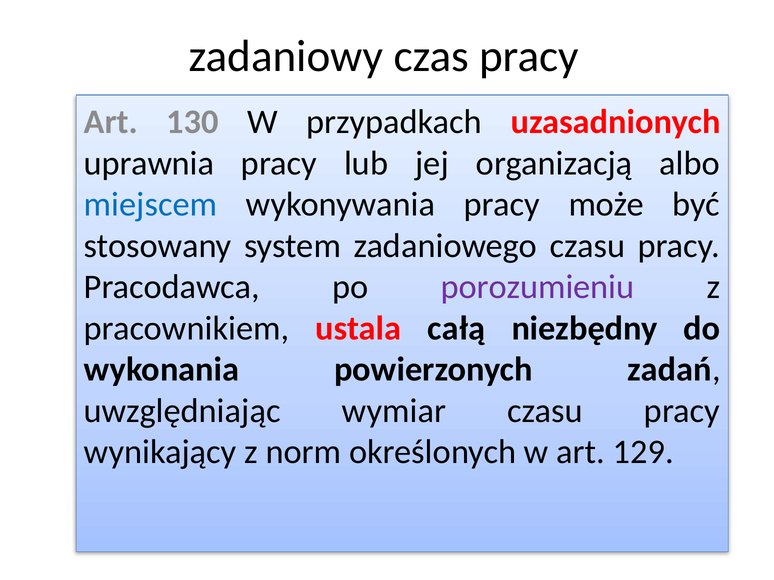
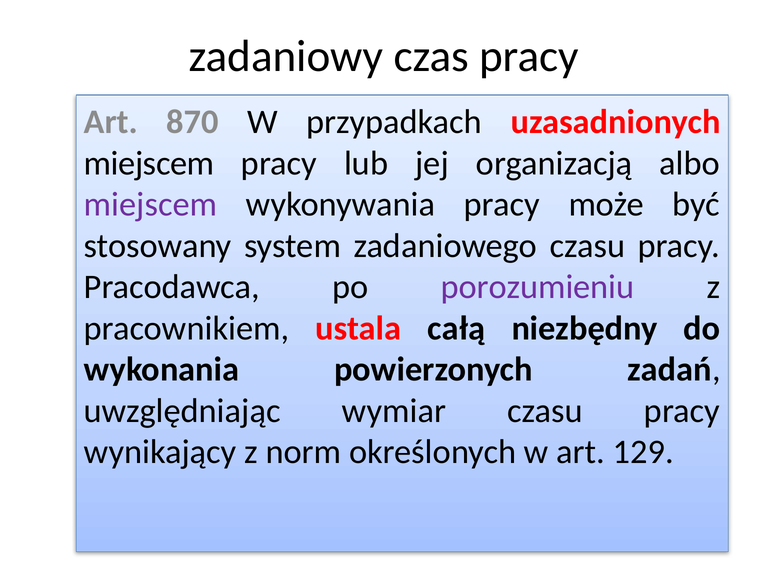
130: 130 -> 870 (193, 122)
uprawnia: uprawnia -> miejscem (149, 163)
miejscem colour: blue -> purple (151, 205)
